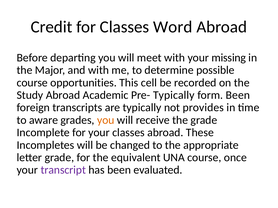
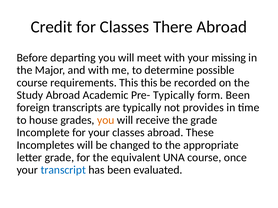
Word: Word -> There (173, 27)
opportunities: opportunities -> requirements (84, 83)
This cell: cell -> this (149, 83)
aware: aware -> house (43, 120)
transcript colour: purple -> blue (63, 170)
